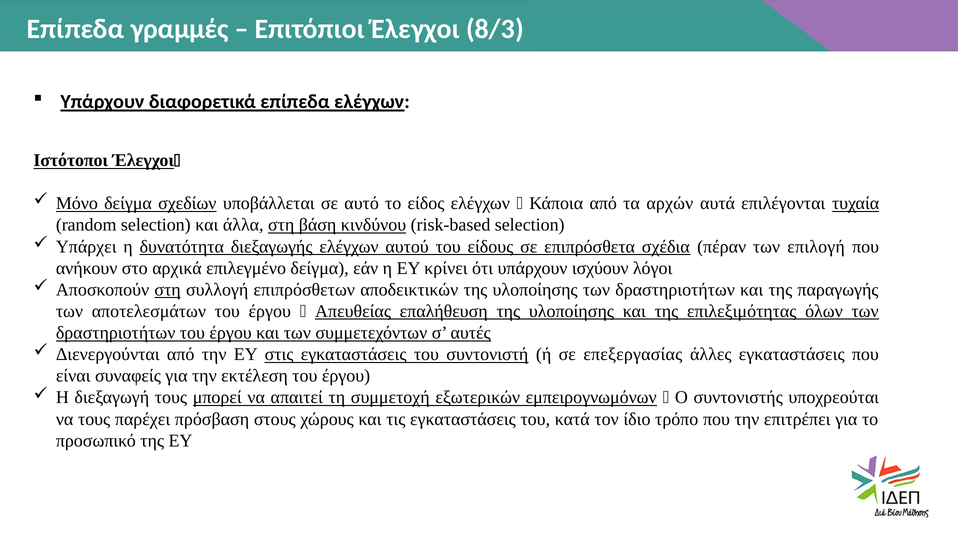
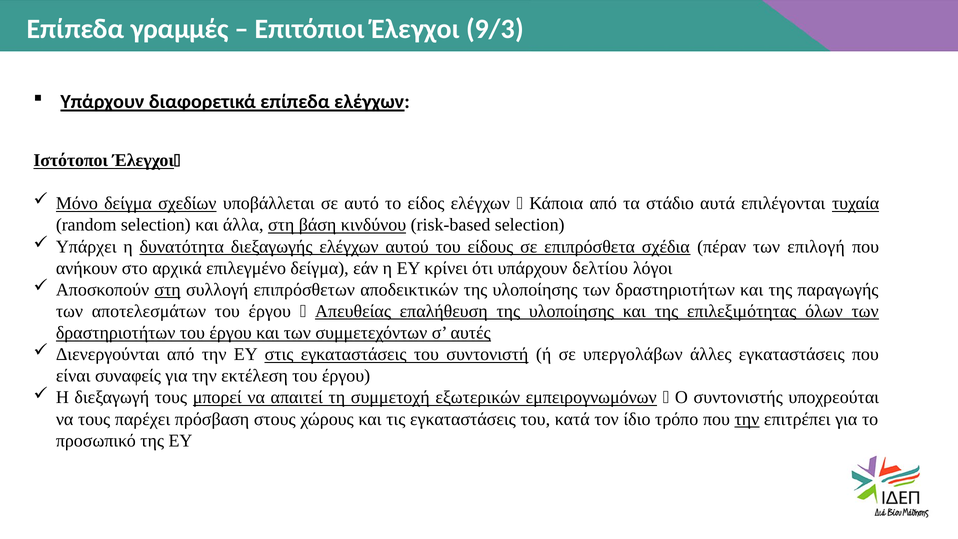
8/3: 8/3 -> 9/3 (495, 29)
αρχών: αρχών -> στάδιο (670, 203)
ισχύουν: ισχύουν -> δελτίου (600, 268)
επεξεργασίας: επεξεργασίας -> υπεργολάβων (633, 354)
την underline: none -> present (747, 419)
